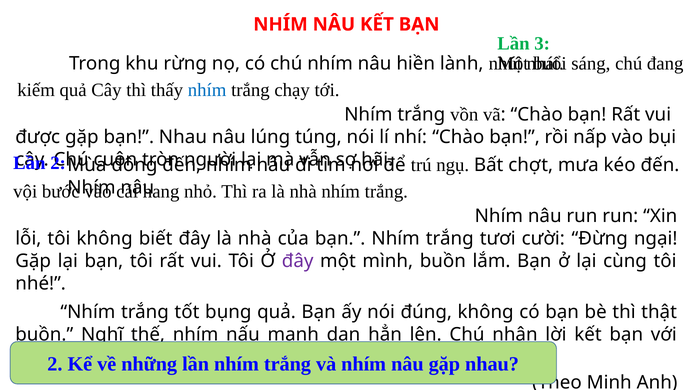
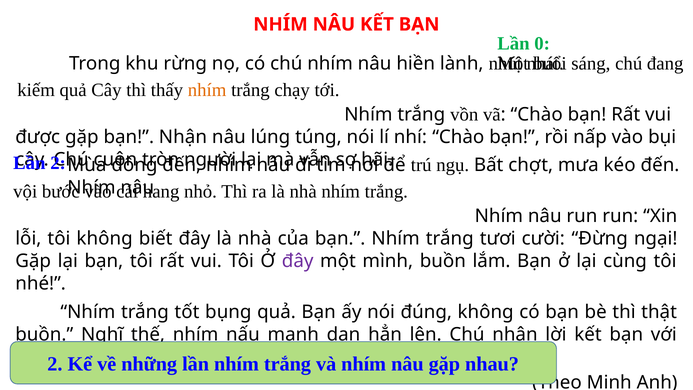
3: 3 -> 0 (542, 44)
nhím colour: blue -> orange (207, 90)
bạn Nhau: Nhau -> Nhận (183, 137)
